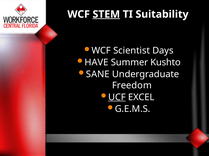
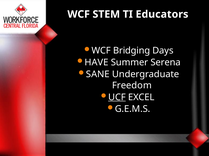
STEM underline: present -> none (106, 14)
Suitability: Suitability -> Educators (162, 14)
Scientist: Scientist -> Bridging (132, 51)
Kushto: Kushto -> Serena (166, 63)
